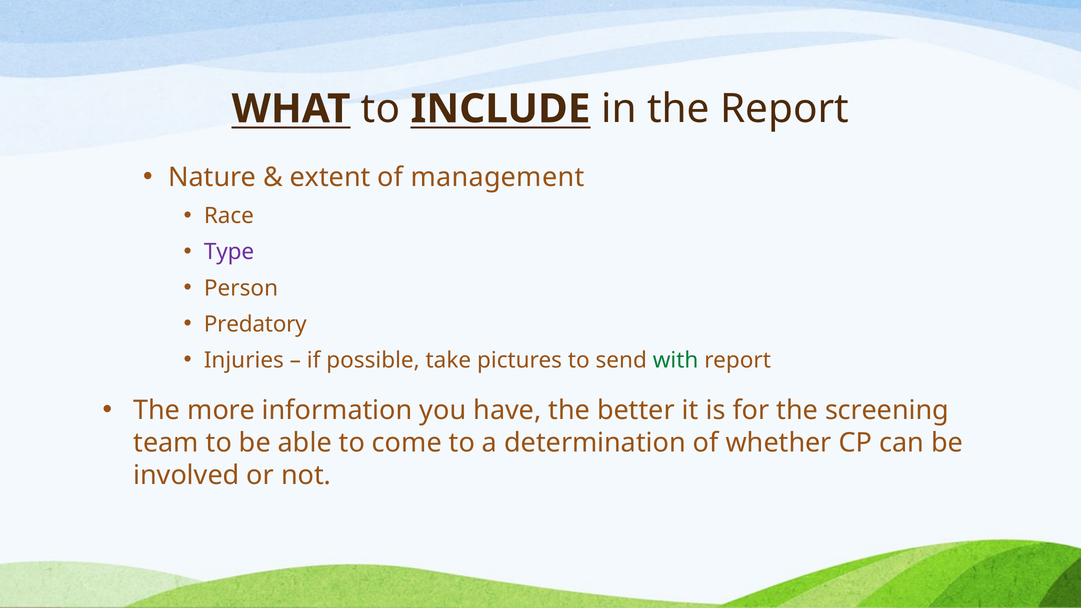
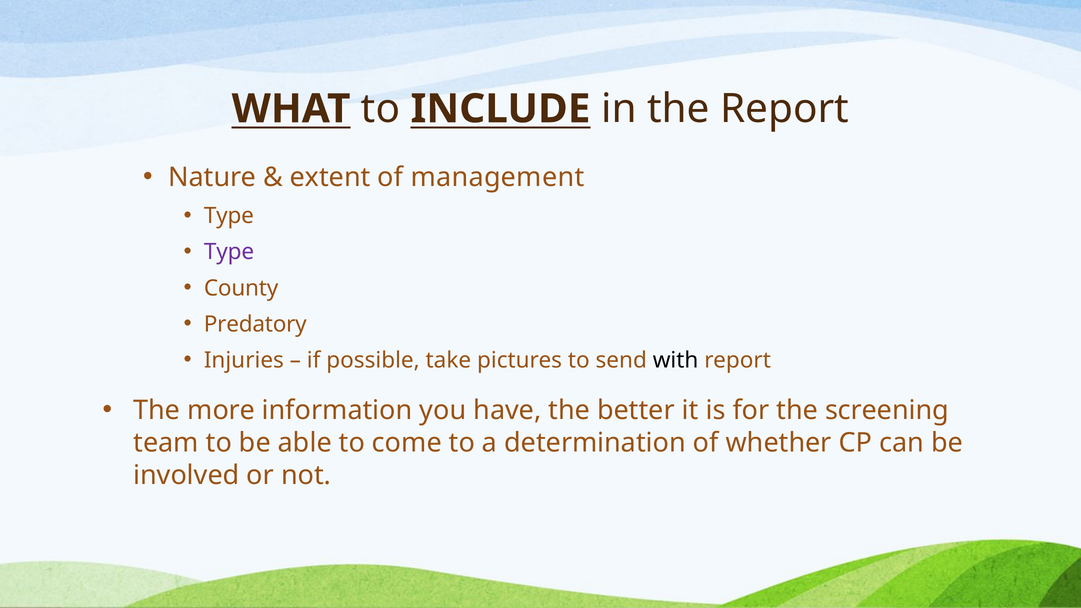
Race: Race -> Type (229, 216)
Person: Person -> County (241, 288)
with colour: green -> black (676, 360)
